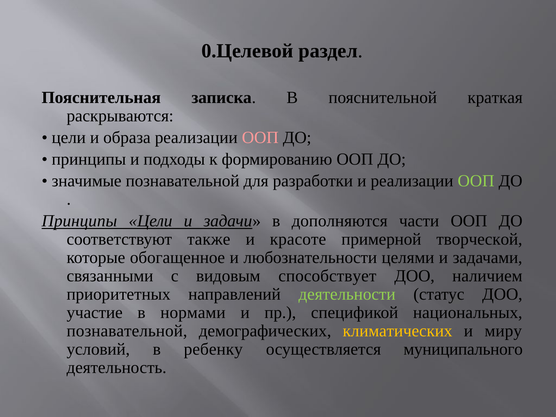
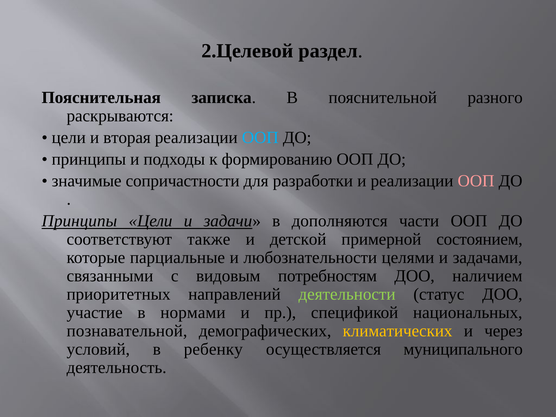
0.Целевой: 0.Целевой -> 2.Целевой (247, 51)
краткая: краткая -> разного (495, 98)
образа: образа -> вторая (127, 138)
ООП colour: pink -> light blue (260, 138)
значимые познавательной: познавательной -> сопричастности (183, 181)
ООП colour: light green -> pink (476, 181)
красоте: красоте -> детской (298, 239)
творческой: творческой -> состоянием (479, 239)
обогащенное: обогащенное -> парциальные (177, 258)
способствует: способствует -> потребностям (328, 276)
миру: миру -> через (503, 331)
